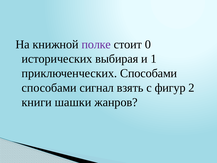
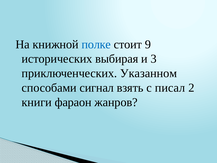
полке colour: purple -> blue (96, 44)
0: 0 -> 9 (148, 44)
1: 1 -> 3 (154, 59)
приключенческих Способами: Способами -> Указанном (149, 73)
фигур: фигур -> писал (170, 88)
шашки: шашки -> фараон (73, 102)
